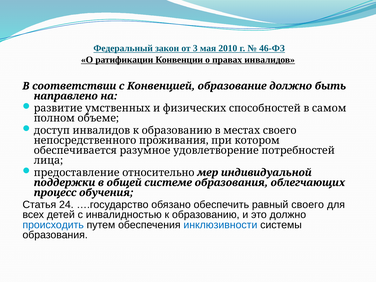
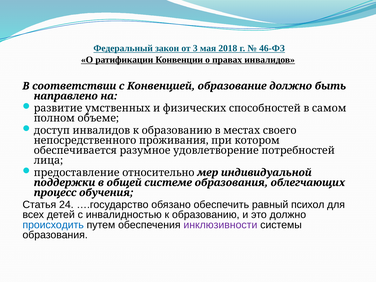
2010: 2010 -> 2018 (228, 48)
равный своего: своего -> психол (308, 205)
инклюзивности colour: blue -> purple (220, 225)
